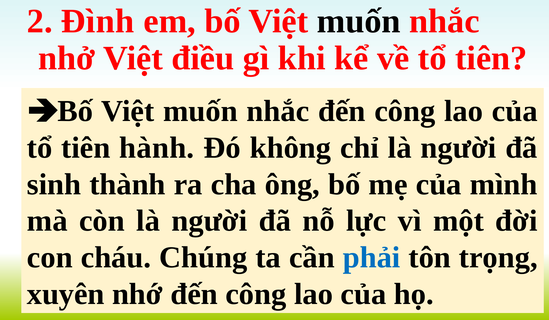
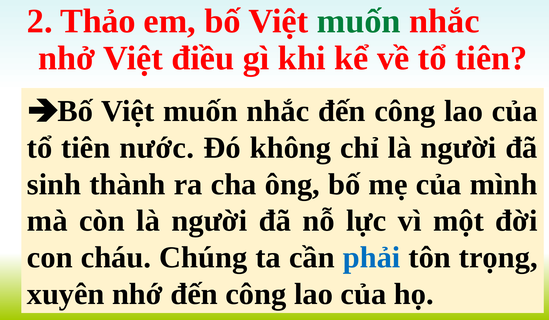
Đình: Đình -> Thảo (98, 21)
muốn colour: black -> green (359, 21)
hành: hành -> nước (157, 148)
